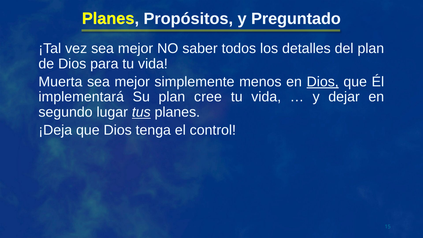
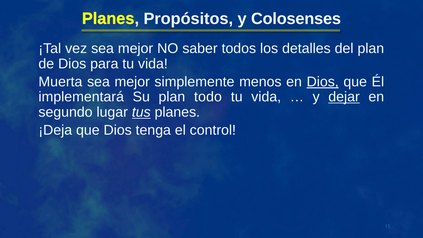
Preguntado: Preguntado -> Colosenses (296, 19)
cree: cree -> todo (208, 97)
dejar underline: none -> present (344, 97)
